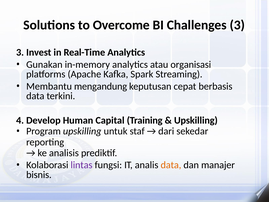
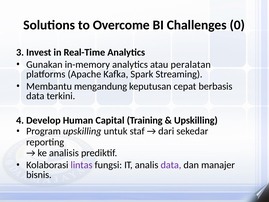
3: 3 -> 0 (237, 25)
organisasi: organisasi -> peralatan (191, 64)
data colour: orange -> purple (171, 165)
